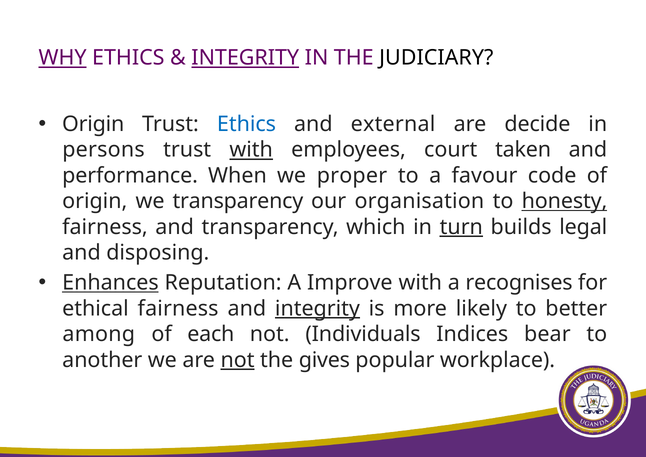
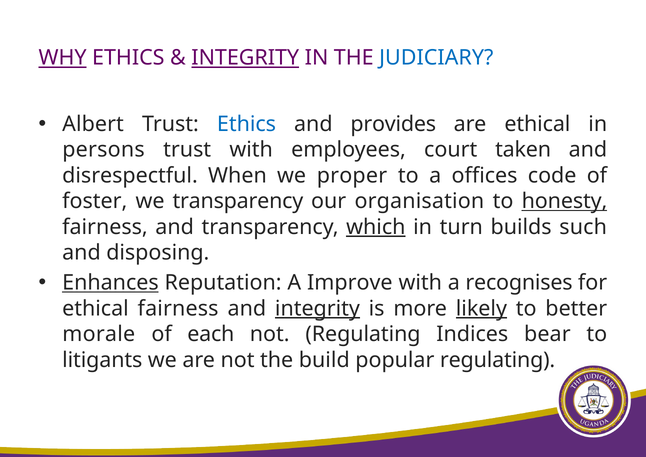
JUDICIARY colour: black -> blue (436, 58)
Origin: Origin -> Albert (93, 124)
external: external -> provides (393, 124)
are decide: decide -> ethical (537, 124)
with underline: present -> none (251, 150)
performance: performance -> disrespectful (130, 176)
favour: favour -> offices (485, 176)
origin: origin -> foster (95, 201)
which underline: none -> present (376, 227)
turn underline: present -> none (461, 227)
legal: legal -> such (583, 227)
likely underline: none -> present (481, 309)
among: among -> morale (99, 334)
not Individuals: Individuals -> Regulating (363, 334)
another: another -> litigants (102, 360)
not underline: present -> none (238, 360)
gives: gives -> build (324, 360)
popular workplace: workplace -> regulating (498, 360)
